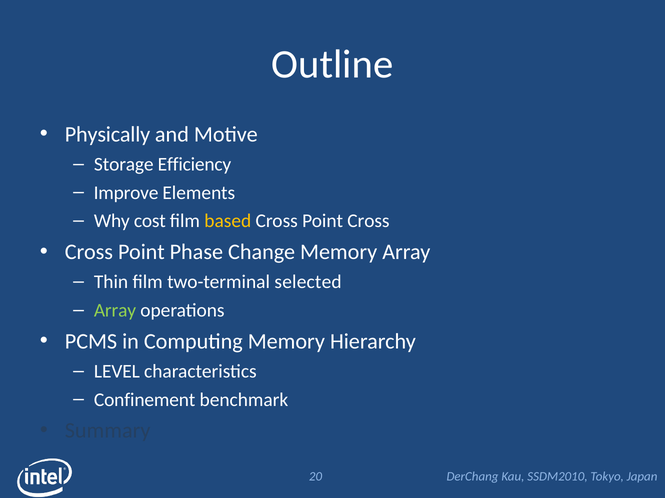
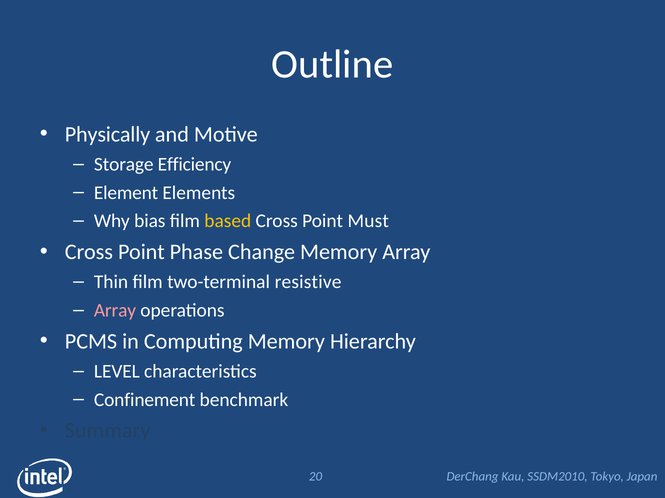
Improve: Improve -> Element (126, 193)
cost: cost -> bias (150, 221)
Point Cross: Cross -> Must (368, 221)
selected: selected -> resistive (308, 282)
Array colour: light green -> pink (115, 311)
